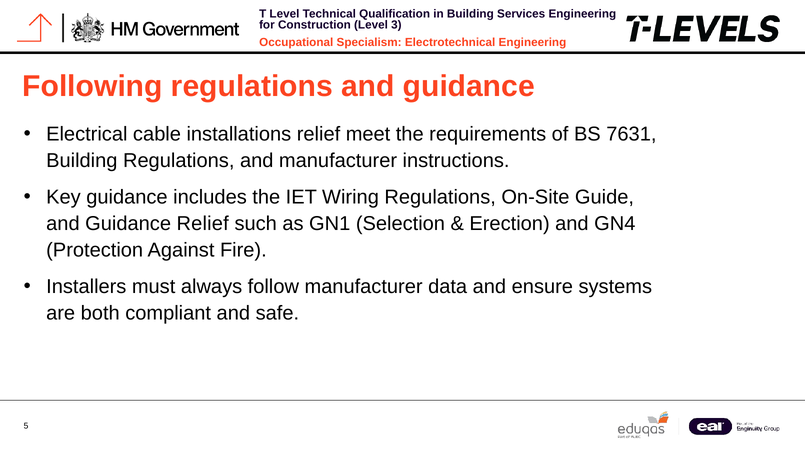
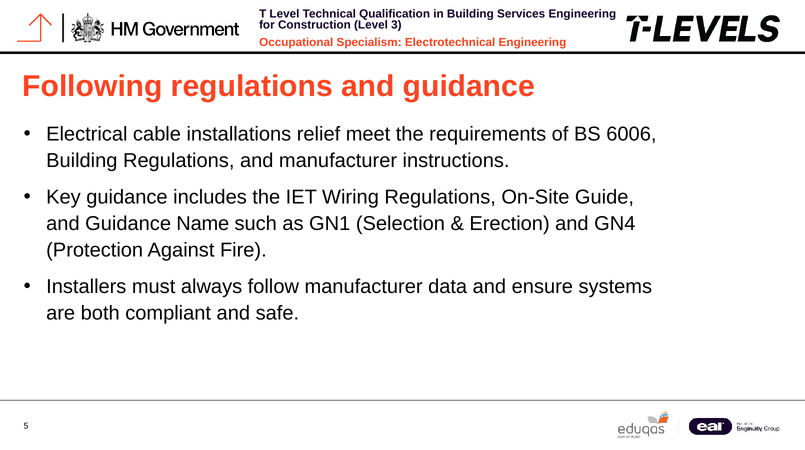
7631: 7631 -> 6006 (631, 134)
Guidance Relief: Relief -> Name (203, 224)
